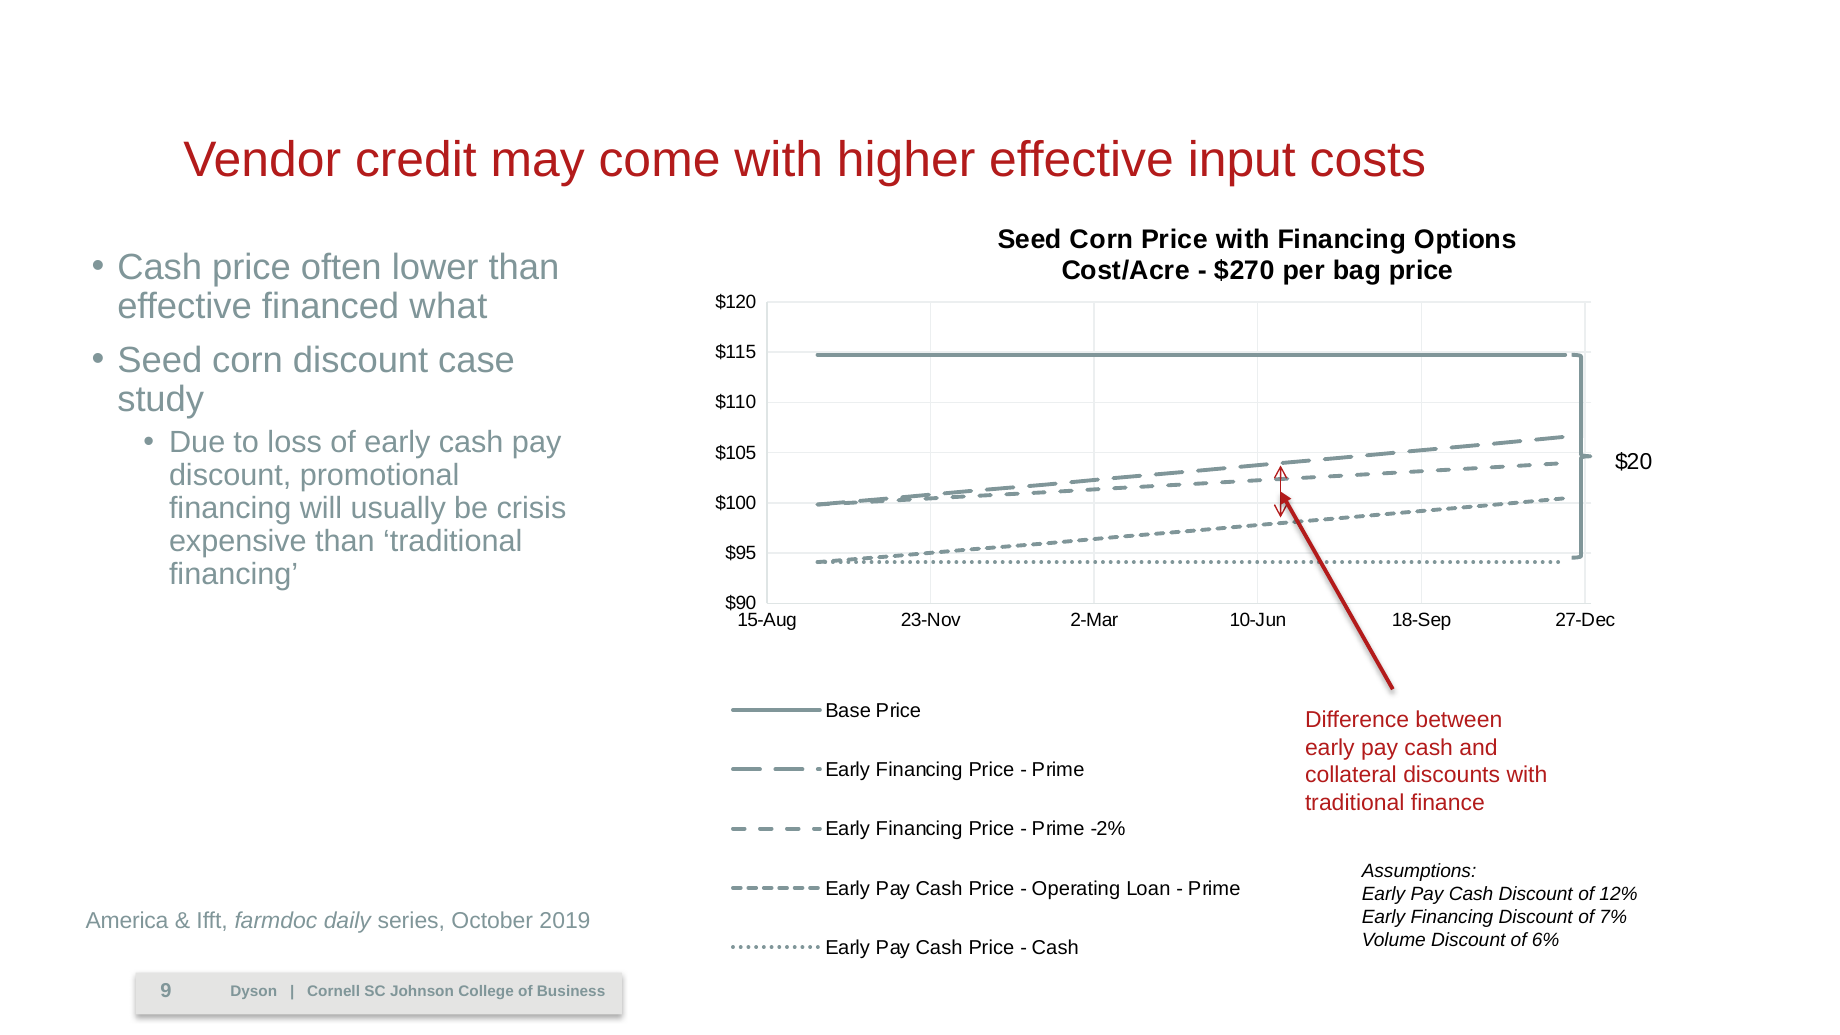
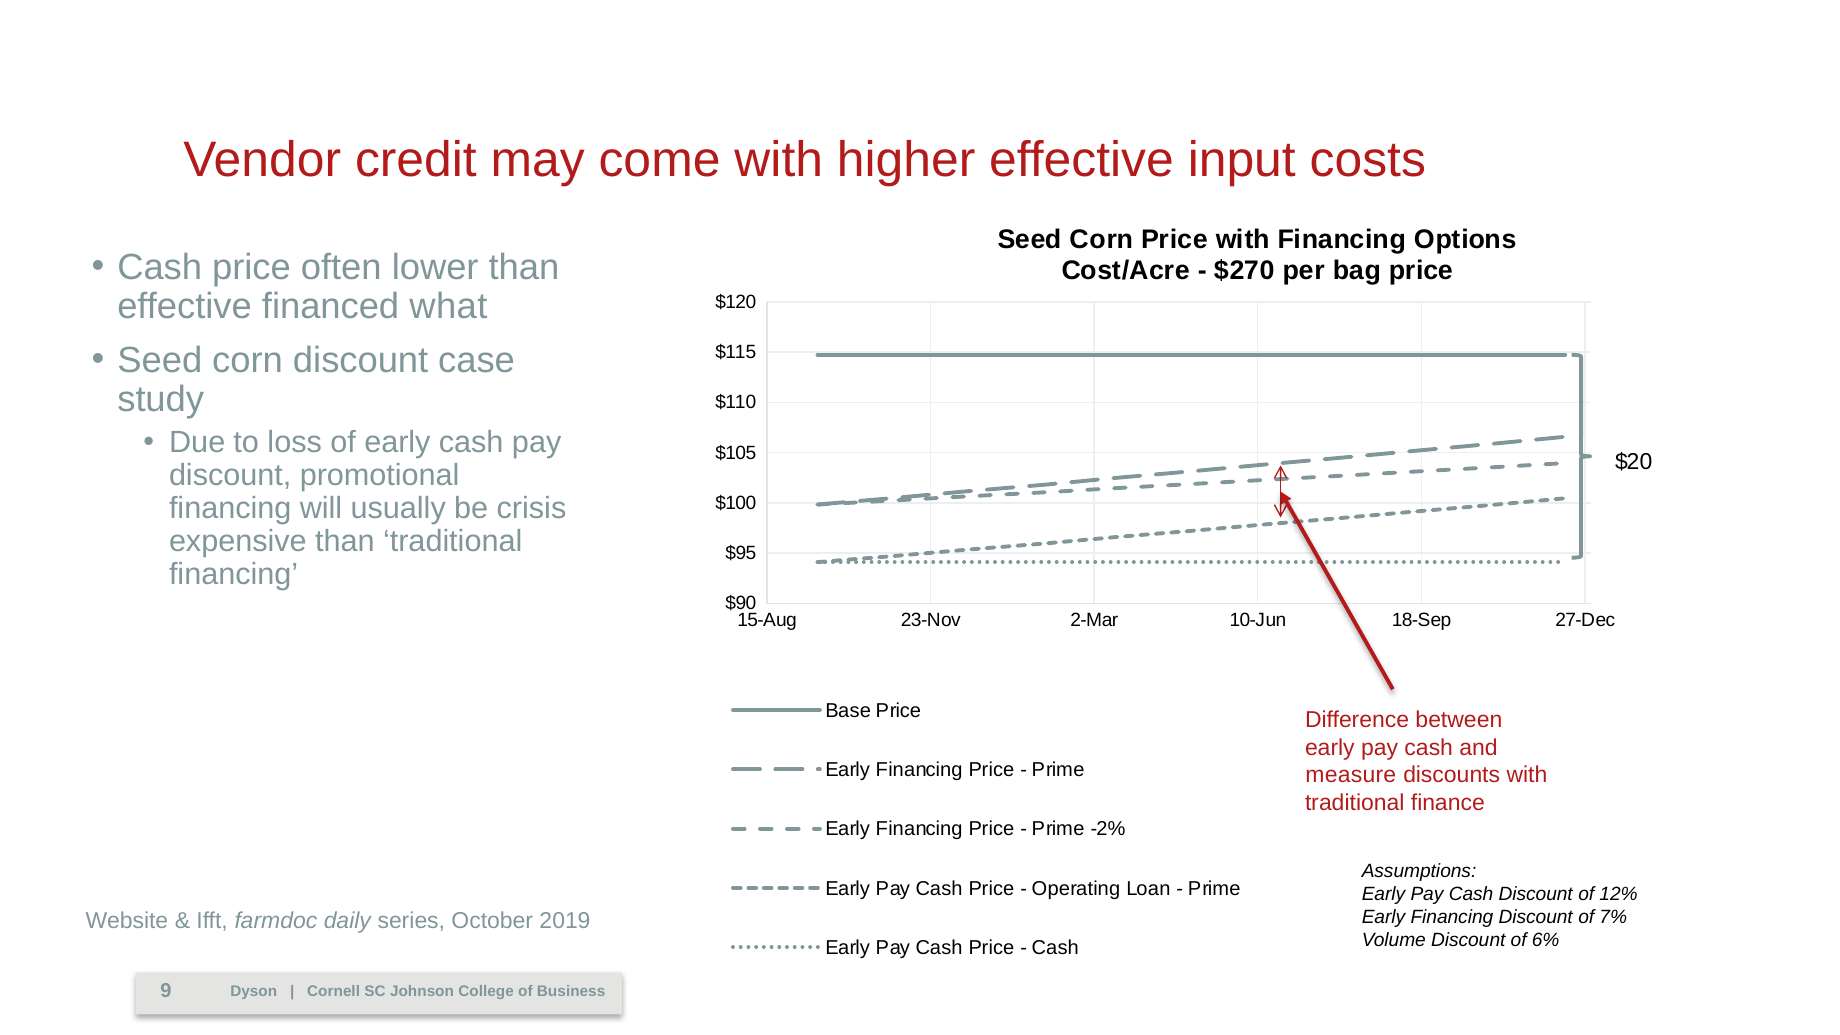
collateral: collateral -> measure (1351, 775)
America: America -> Website (127, 921)
